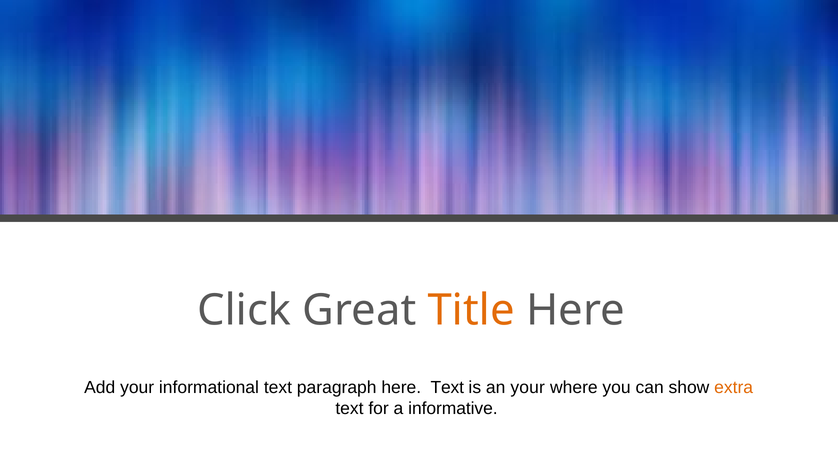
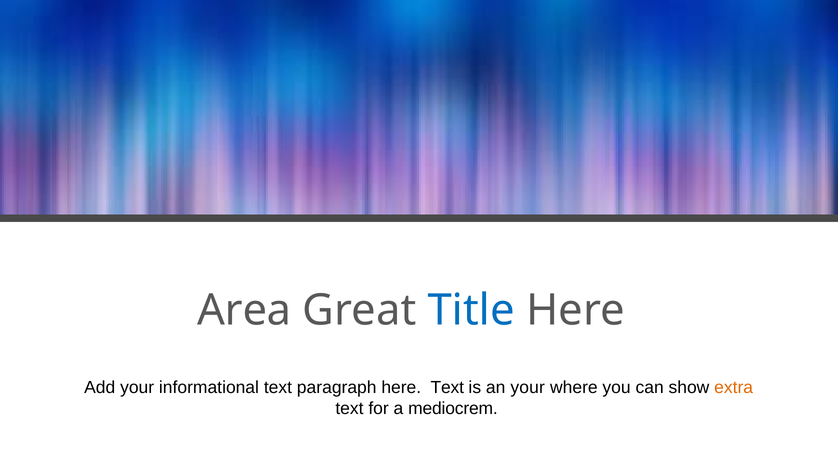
Click: Click -> Area (244, 311)
Title colour: orange -> blue (471, 311)
informative: informative -> mediocrem (453, 409)
